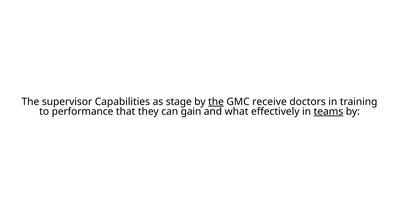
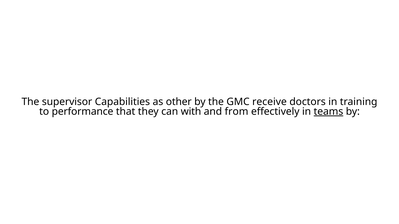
stage: stage -> other (179, 102)
the underline: present -> none (216, 102)
gain: gain -> with (191, 112)
what: what -> from (237, 112)
